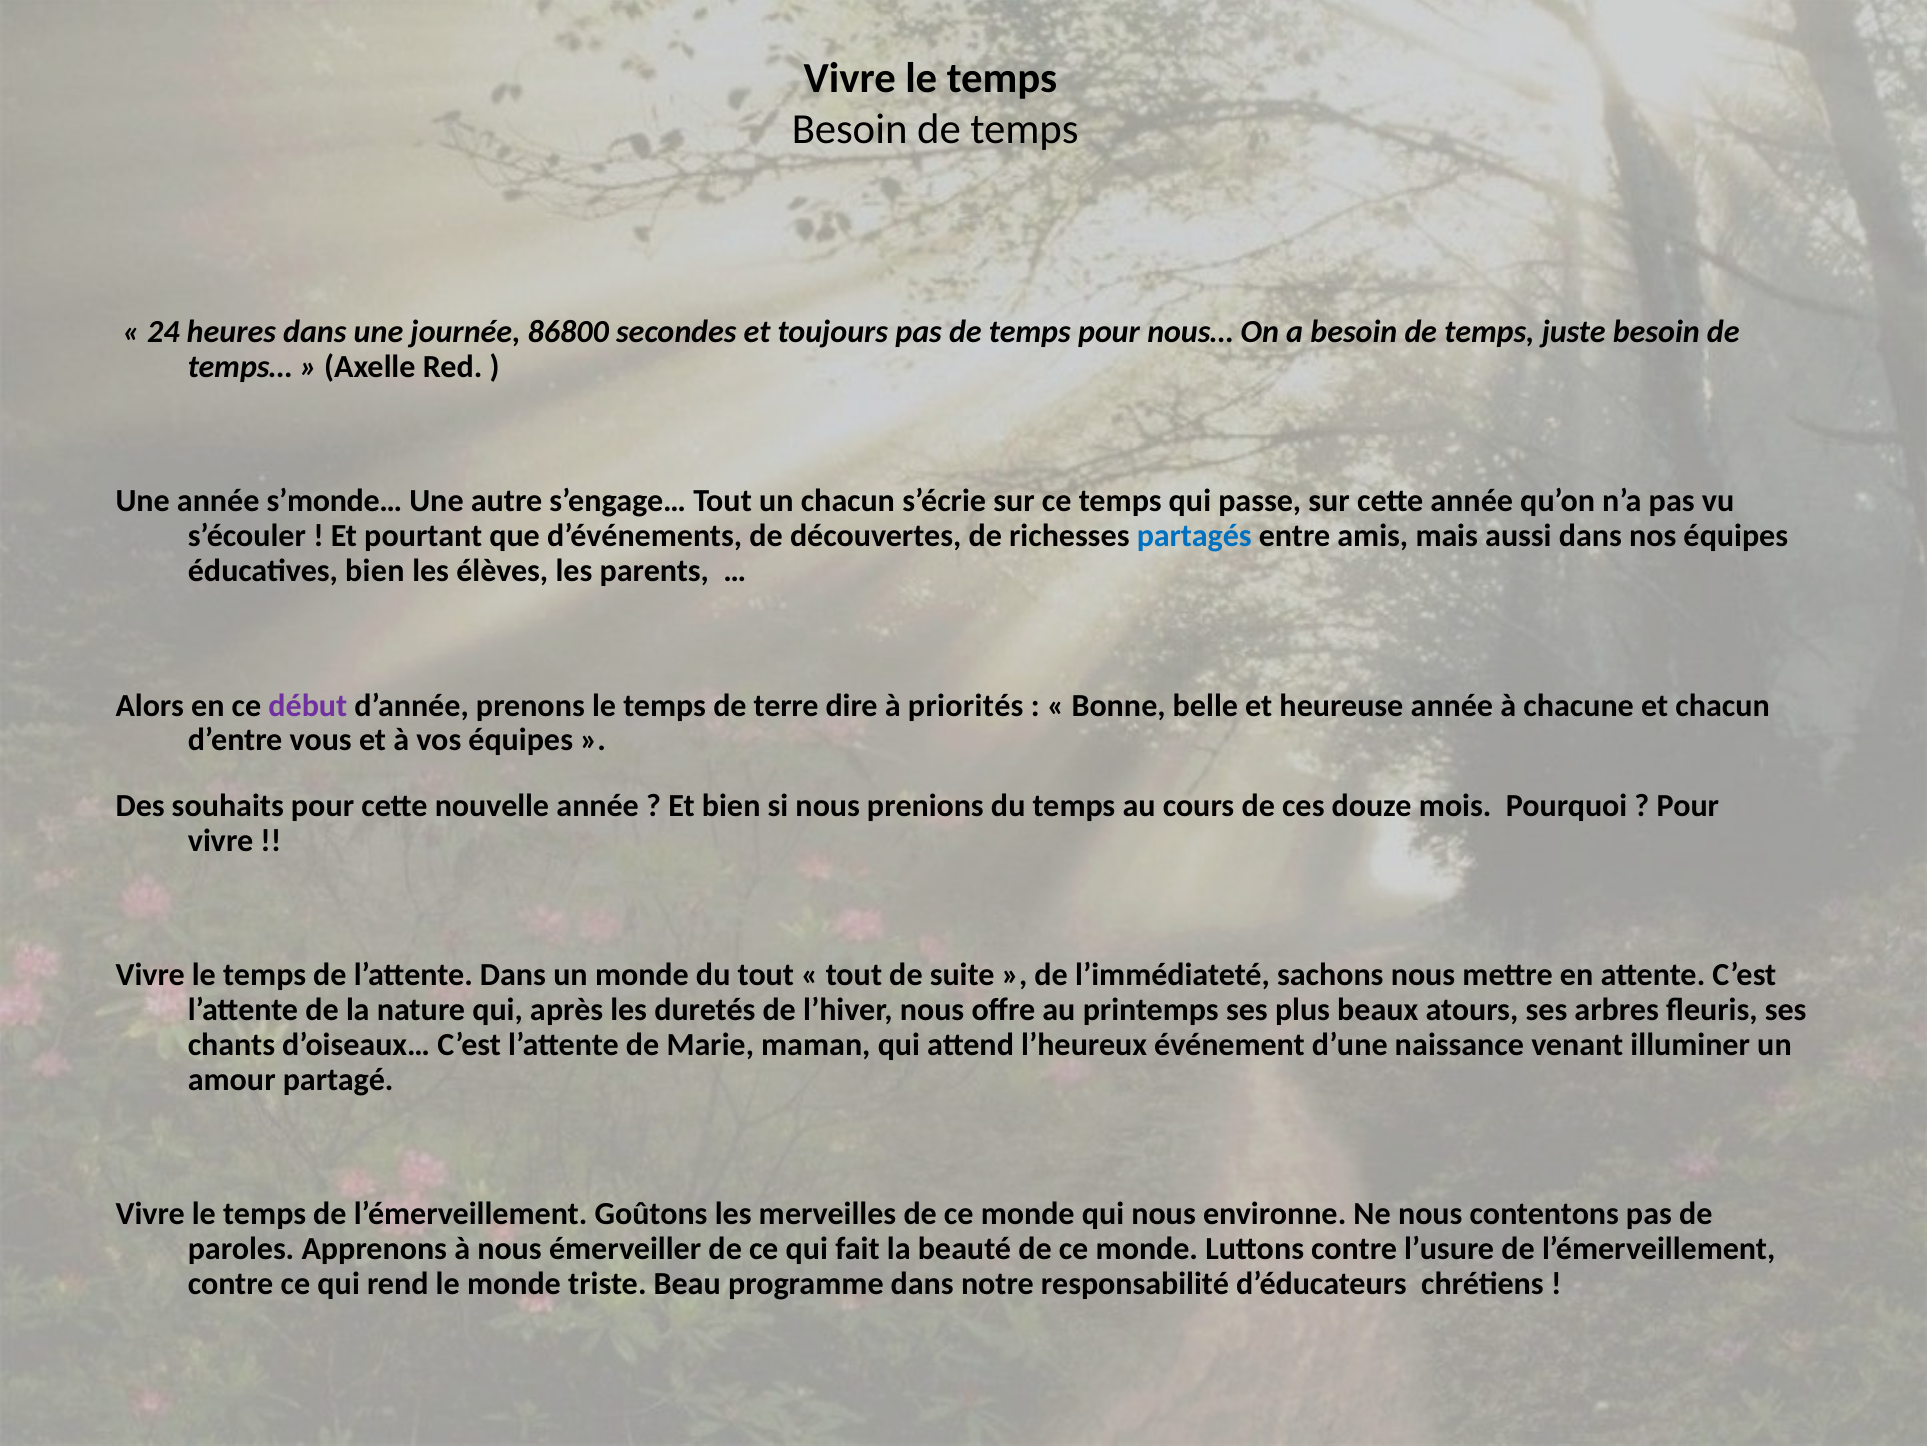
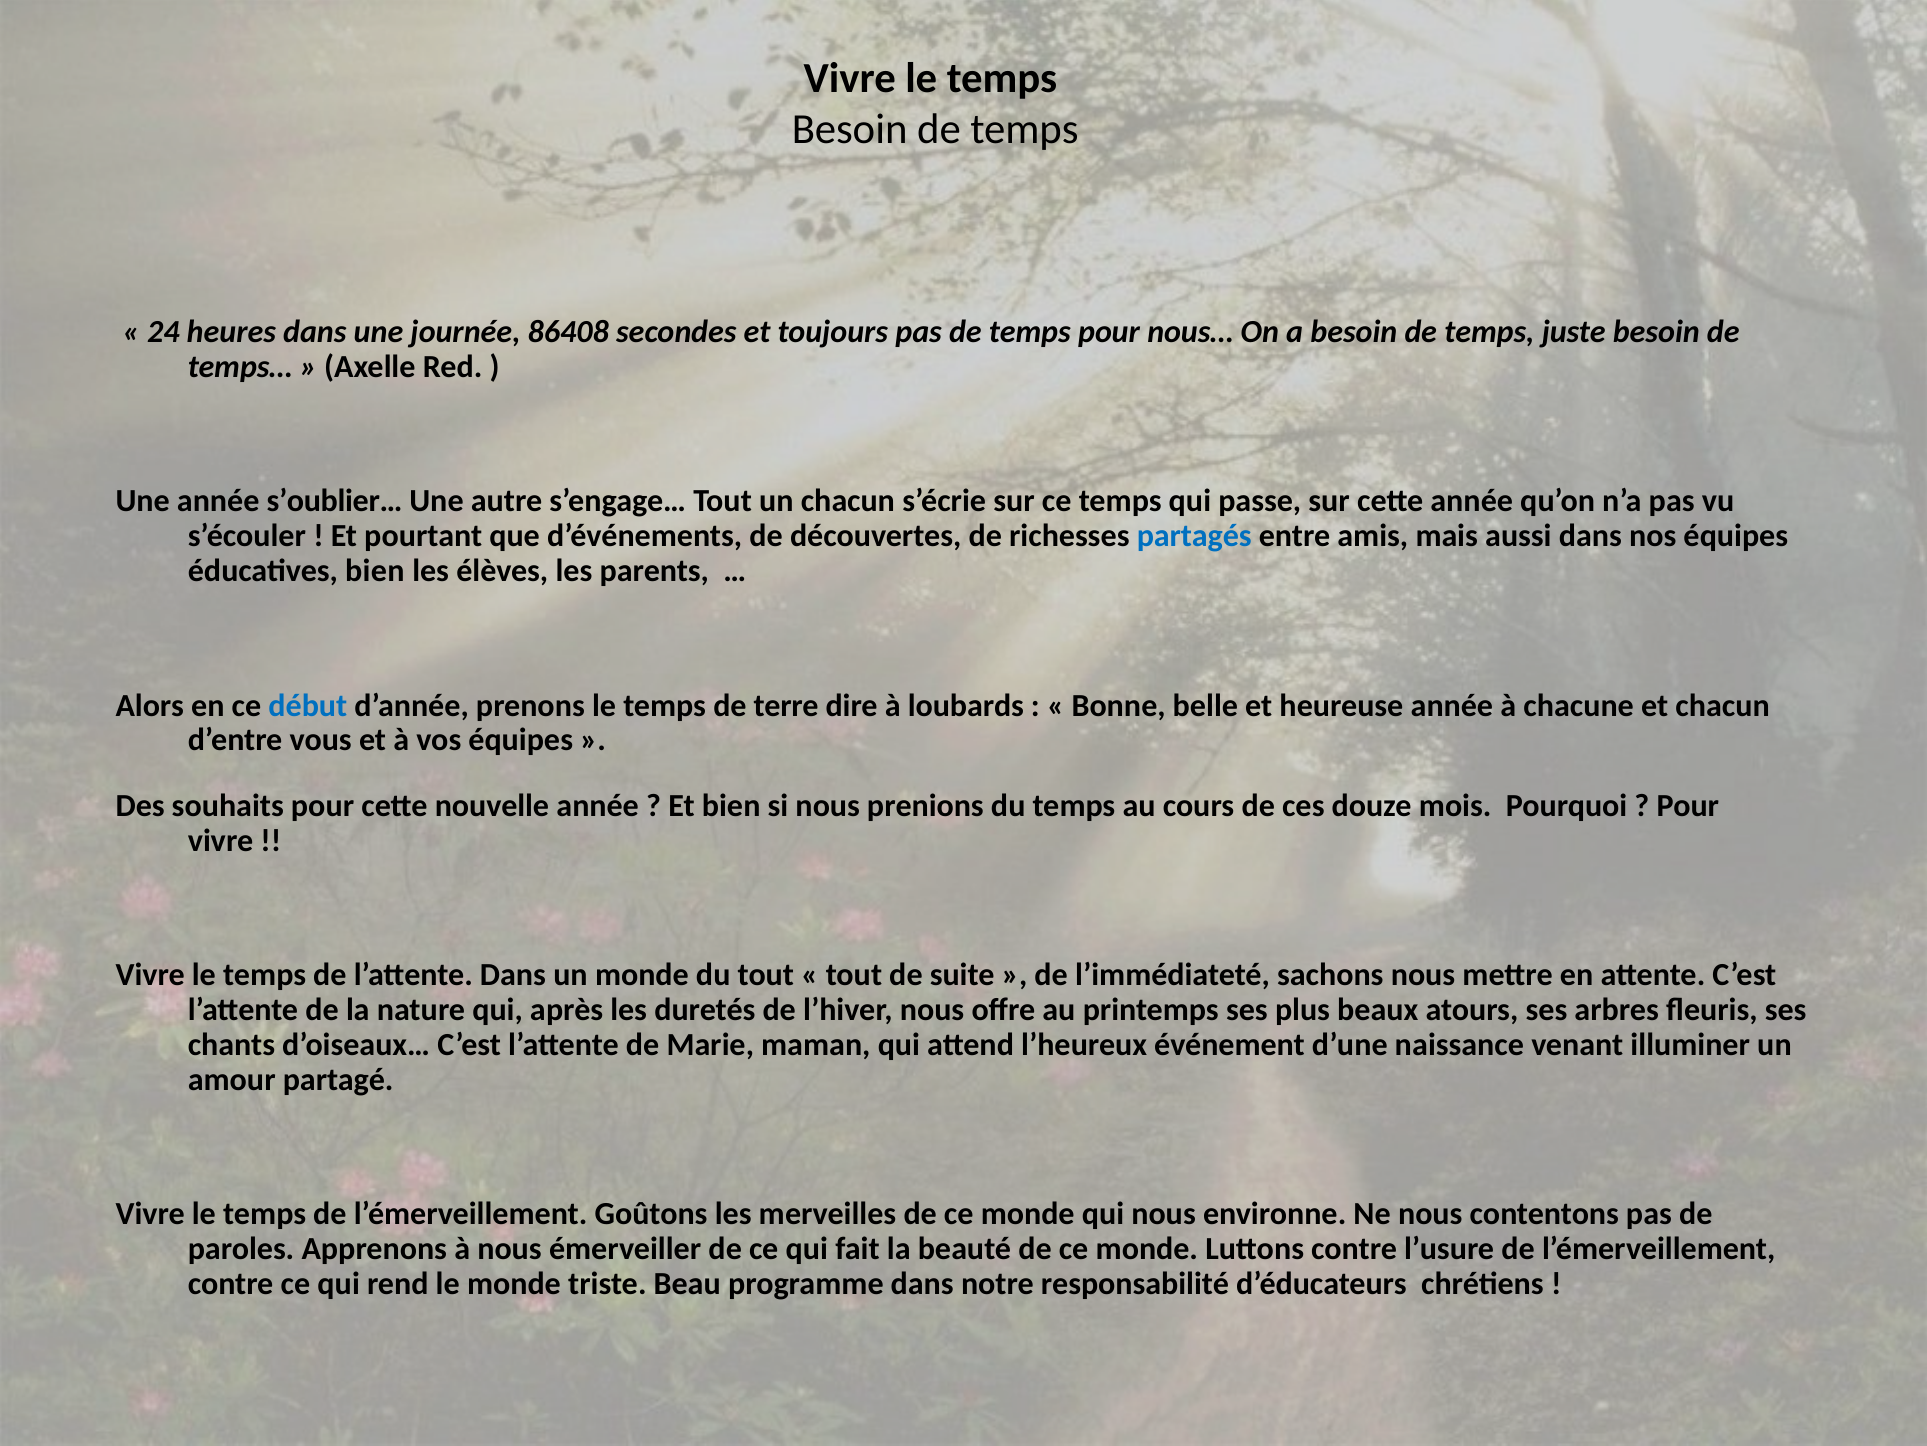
86800: 86800 -> 86408 (568, 332)
s’monde…: s’monde… -> s’oublier… (334, 501)
début colour: purple -> blue (308, 705)
priorités: priorités -> loubards (966, 705)
